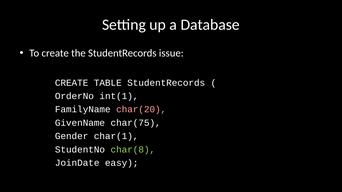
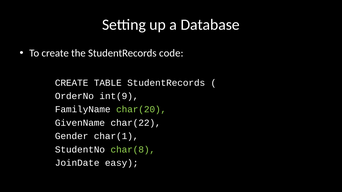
issue: issue -> code (171, 53)
int(1: int(1 -> int(9 (119, 96)
char(20 colour: pink -> light green (141, 110)
char(75: char(75 -> char(22 (136, 123)
